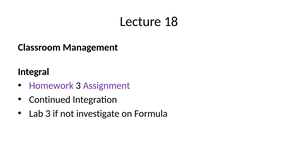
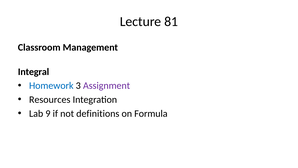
18: 18 -> 81 (171, 22)
Homework colour: purple -> blue (51, 85)
Continued: Continued -> Resources (50, 99)
Lab 3: 3 -> 9 (48, 113)
investigate: investigate -> definitions (98, 113)
